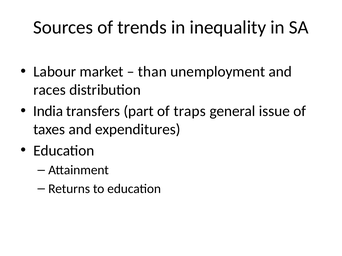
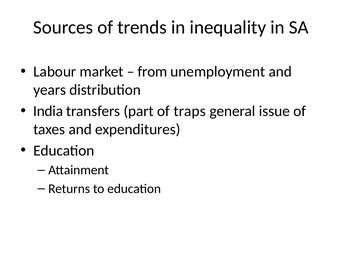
than: than -> from (153, 72)
races: races -> years (50, 90)
